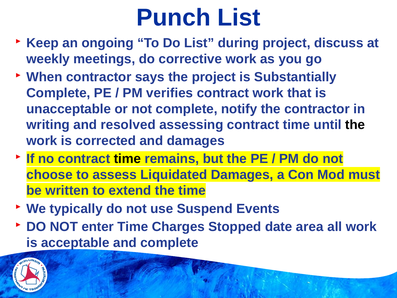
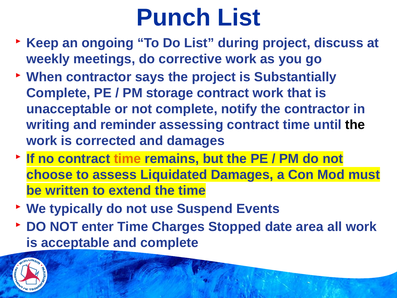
verifies: verifies -> storage (170, 93)
resolved: resolved -> reminder (128, 125)
time colour: black -> orange (127, 159)
